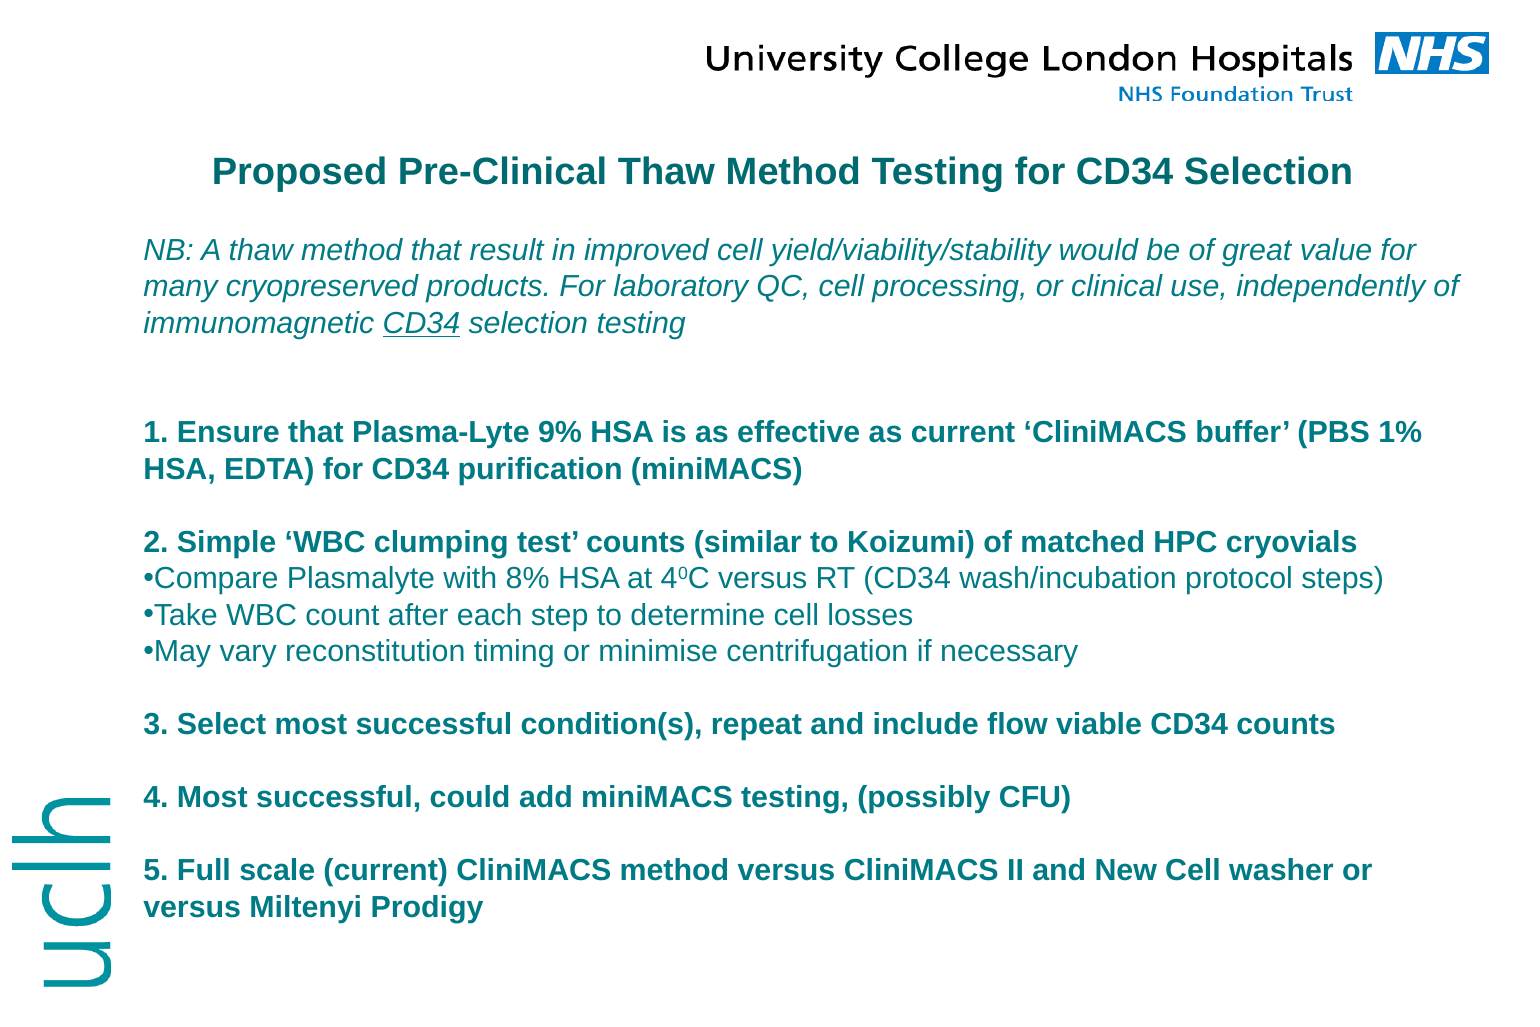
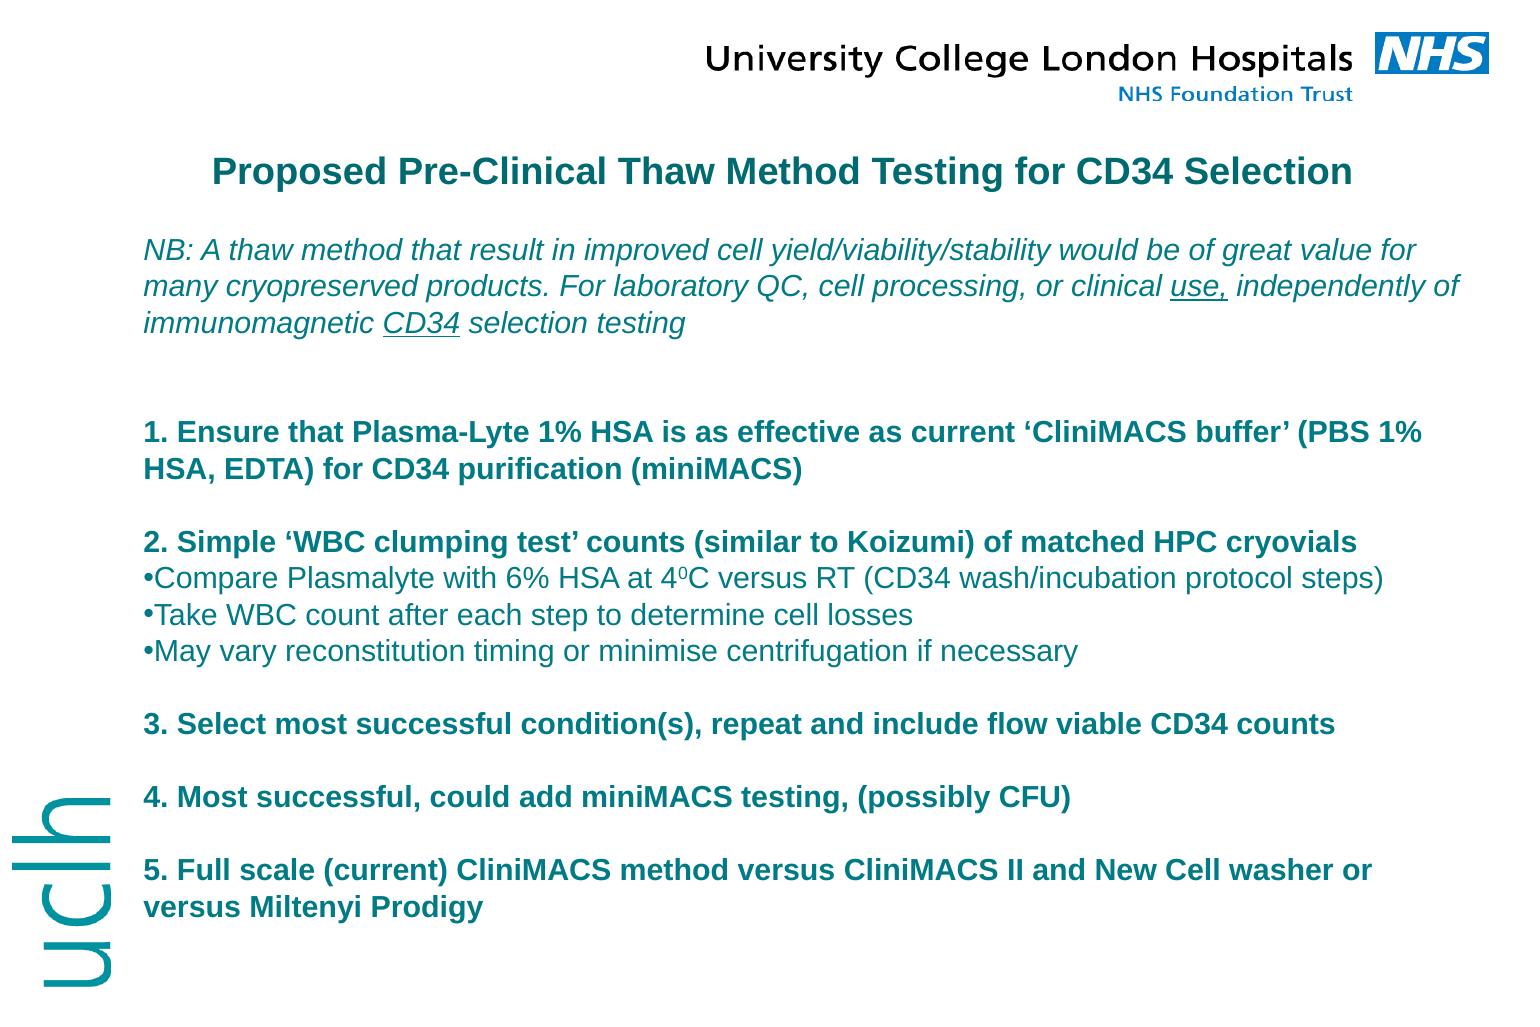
use underline: none -> present (1199, 287)
Plasma-Lyte 9%: 9% -> 1% (560, 433)
8%: 8% -> 6% (528, 579)
